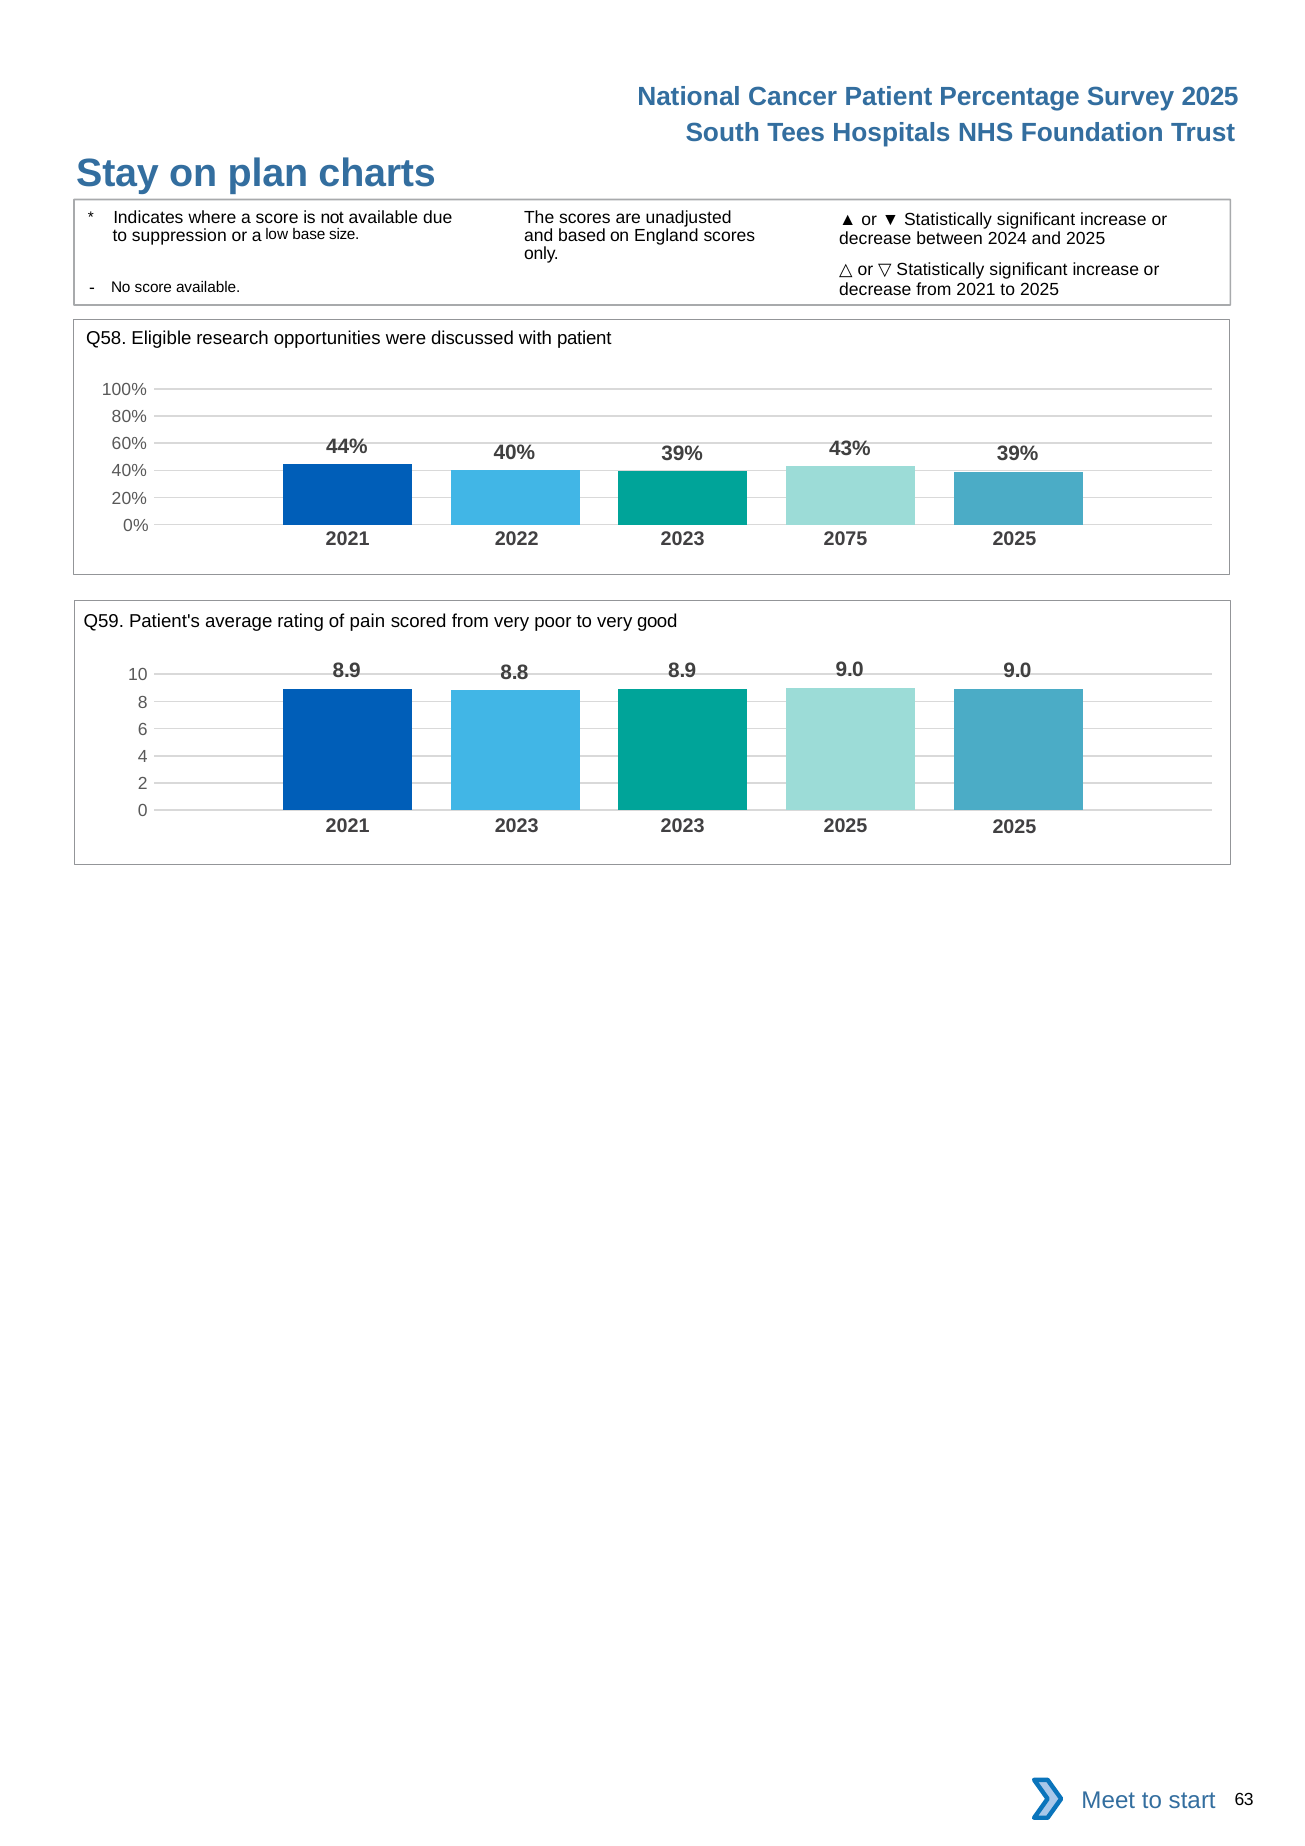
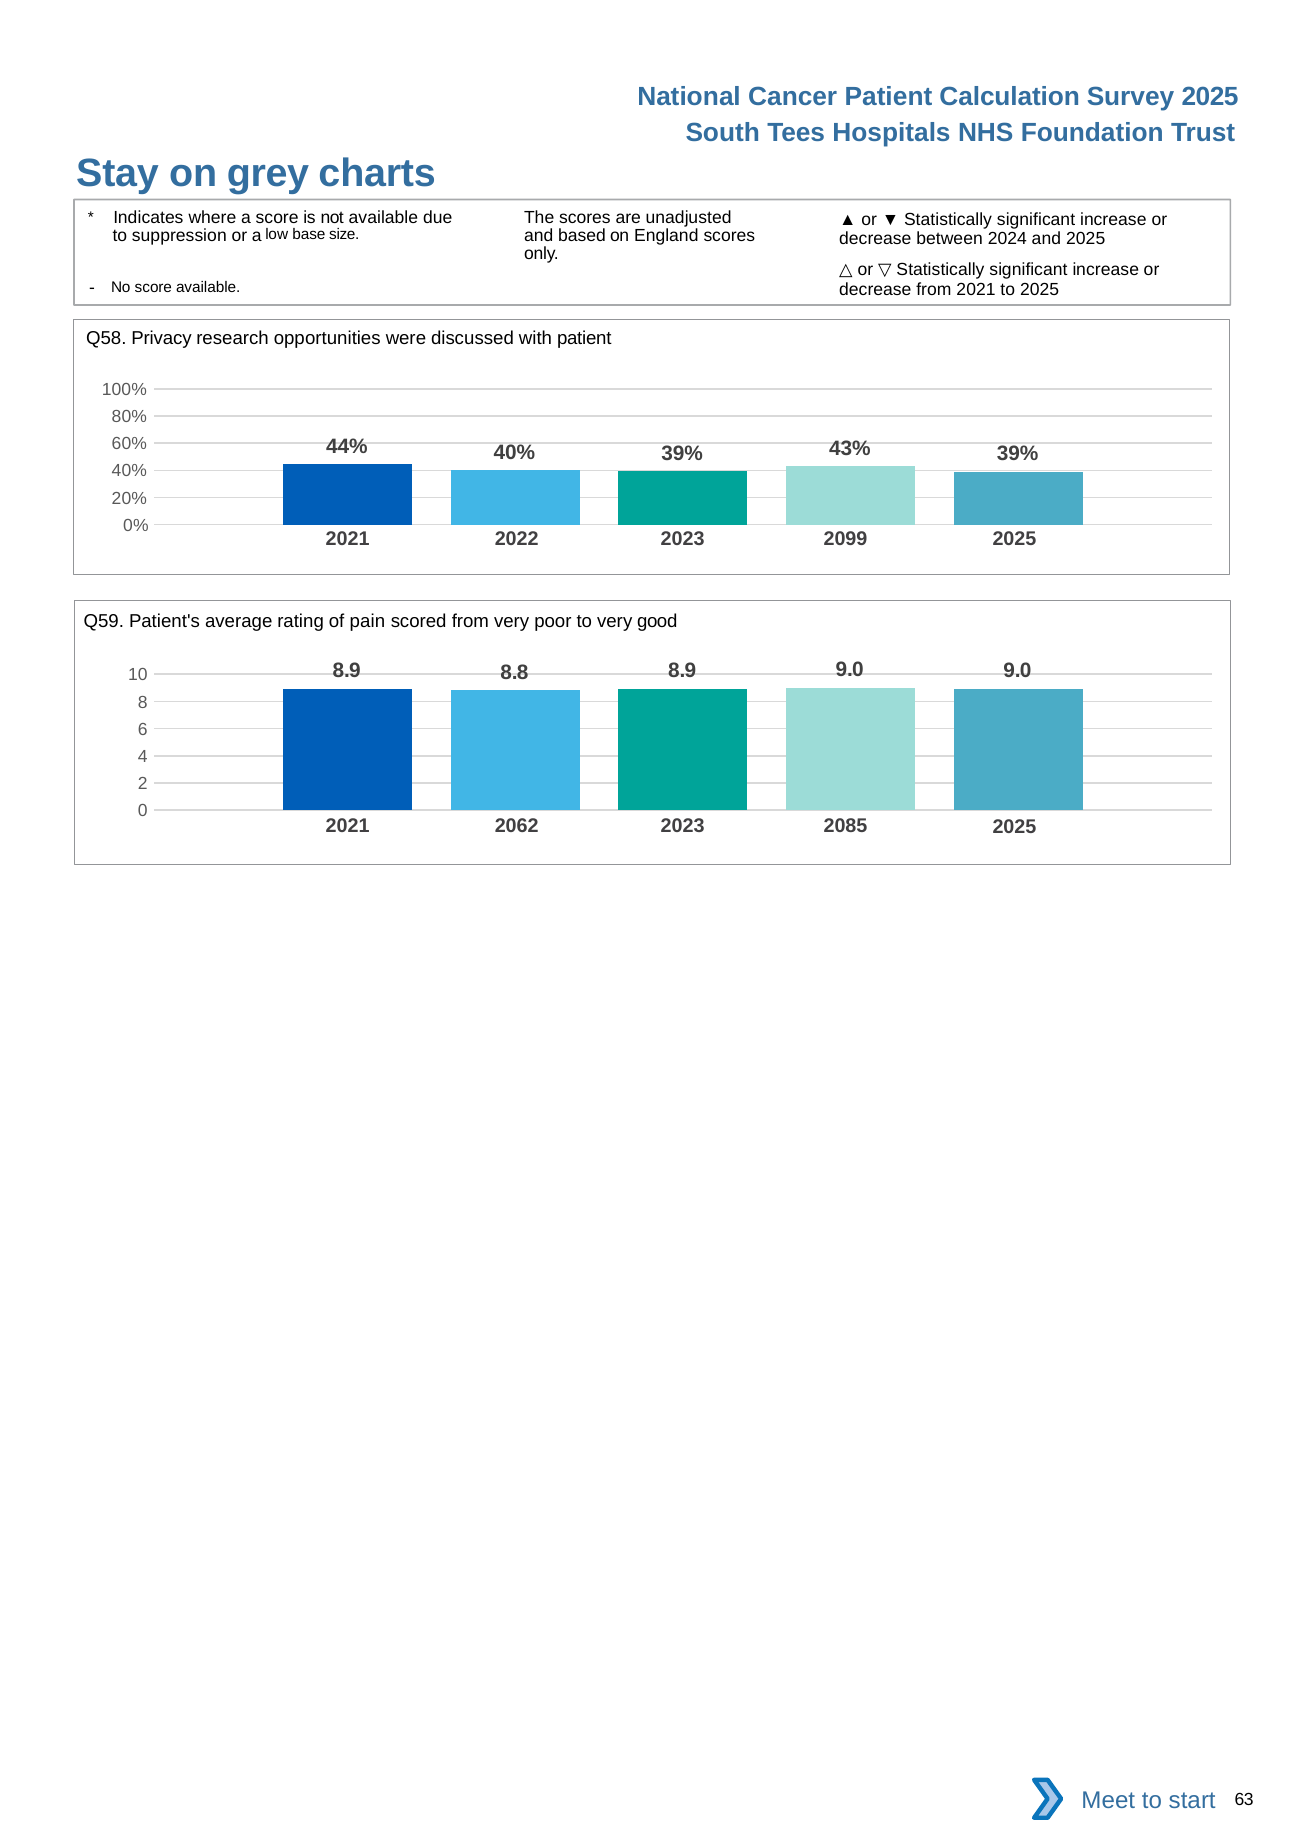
Percentage: Percentage -> Calculation (1010, 97)
plan: plan -> grey (268, 173)
Eligible: Eligible -> Privacy (162, 338)
2075: 2075 -> 2099 (845, 539)
2021 2023: 2023 -> 2062 (517, 826)
2023 2025: 2025 -> 2085 (845, 826)
